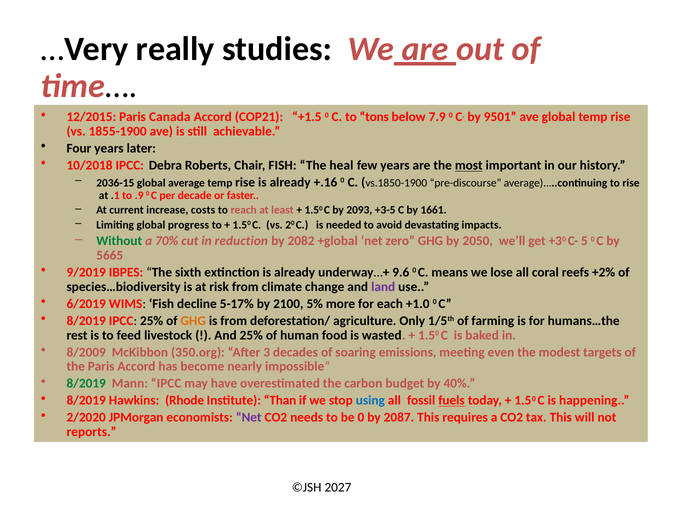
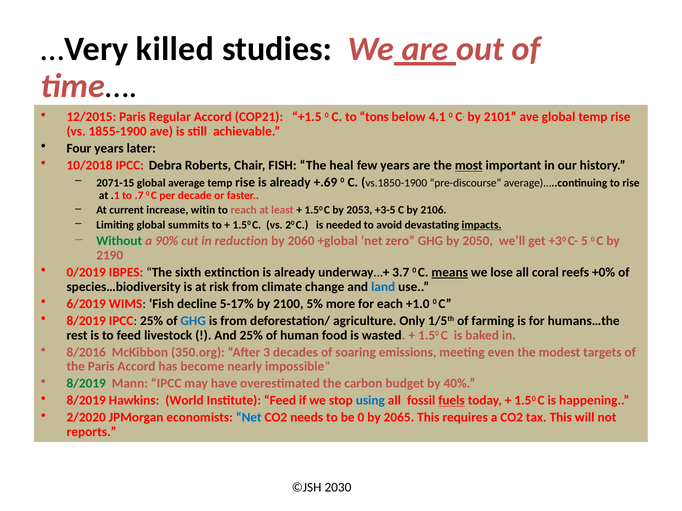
really: really -> killed (175, 49)
Canada: Canada -> Regular (170, 117)
7.9: 7.9 -> 4.1 (437, 117)
9501: 9501 -> 2101 (500, 117)
2036-15: 2036-15 -> 2071-15 (115, 183)
+.16: +.16 -> +.69 (325, 183)
.9: .9 -> .7 (139, 196)
costs: costs -> witin (203, 210)
2093: 2093 -> 2053 (359, 210)
1661: 1661 -> 2106 (434, 210)
progress: progress -> summits (189, 225)
impacts underline: none -> present (482, 225)
70%: 70% -> 90% (167, 241)
2082: 2082 -> 2060 (301, 241)
5665: 5665 -> 2190 (110, 256)
9/2019: 9/2019 -> 0/2019 (86, 273)
9.6: 9.6 -> 3.7 (401, 273)
means underline: none -> present (450, 273)
+2%: +2% -> +0% (604, 273)
land colour: purple -> blue (383, 287)
GHG colour: orange -> blue (193, 321)
8/2009: 8/2009 -> 8/2016 (86, 353)
Rhode: Rhode -> World (185, 401)
Institute Than: Than -> Feed (280, 401)
Net colour: purple -> blue (249, 418)
2087: 2087 -> 2065 (399, 418)
2027: 2027 -> 2030 (338, 488)
